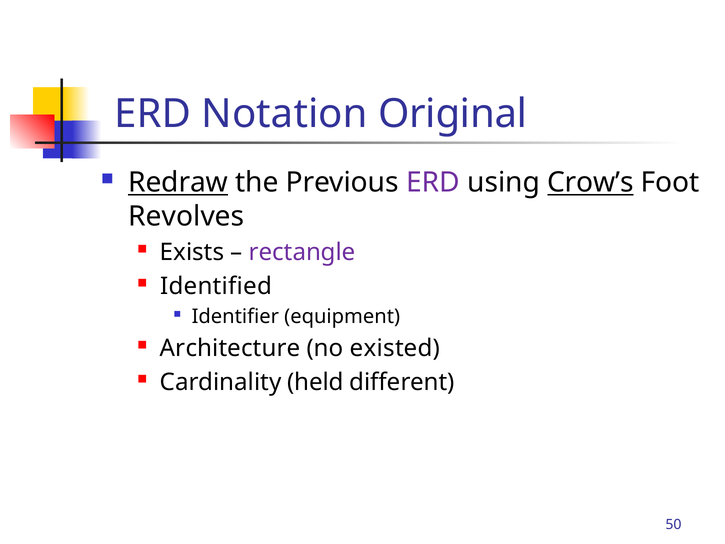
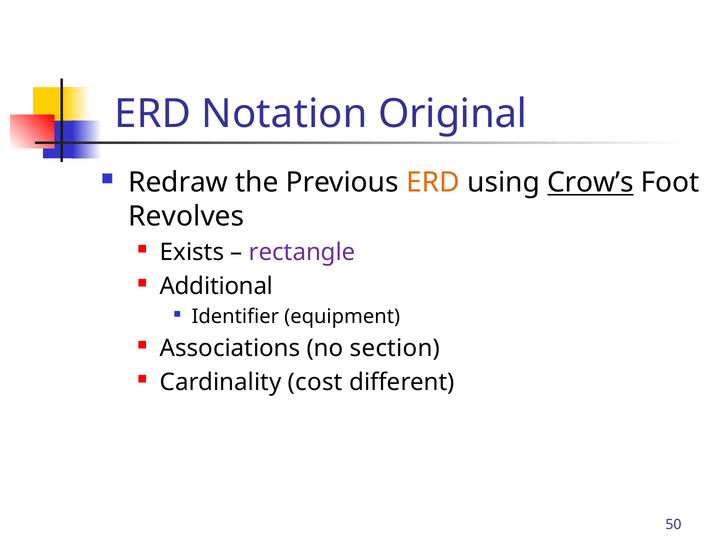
Redraw underline: present -> none (178, 183)
ERD colour: purple -> orange (433, 183)
Identified: Identified -> Additional (216, 286)
Architecture: Architecture -> Associations (230, 348)
existed: existed -> section (395, 348)
held: held -> cost (315, 382)
